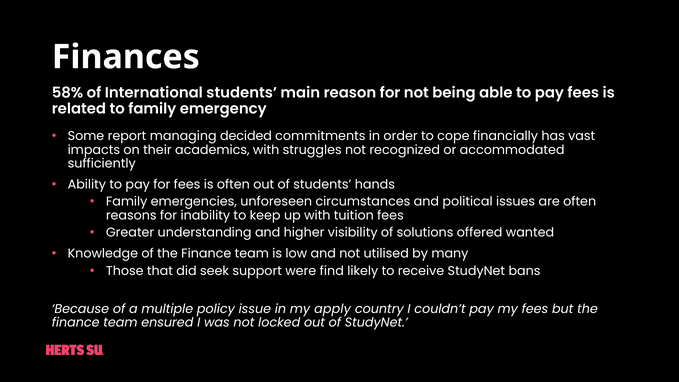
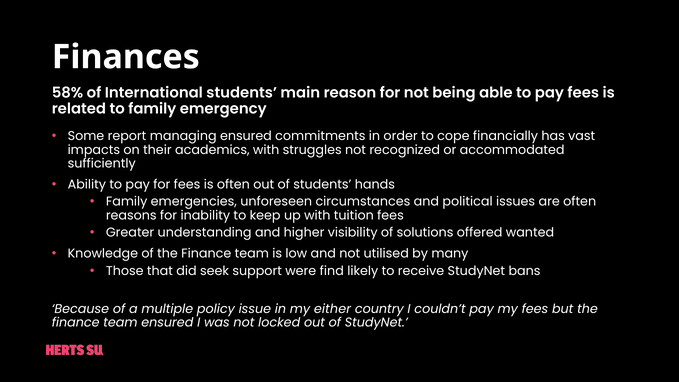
managing decided: decided -> ensured (246, 136)
apply: apply -> either (332, 309)
